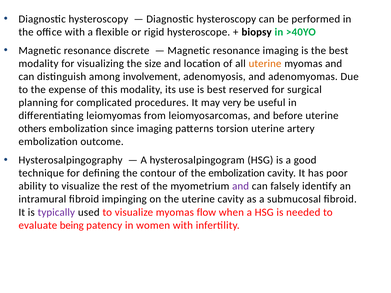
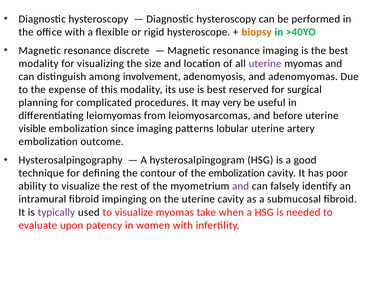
biopsy colour: black -> orange (257, 32)
uterine colour: orange -> purple (265, 64)
others: others -> visible (32, 129)
torsion: torsion -> lobular (232, 129)
flow: flow -> take (206, 212)
being: being -> upon (72, 225)
